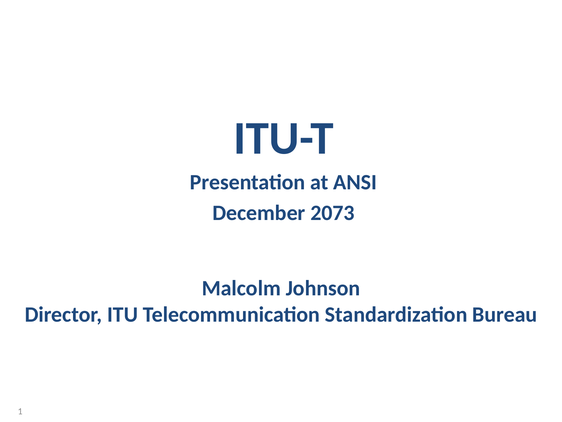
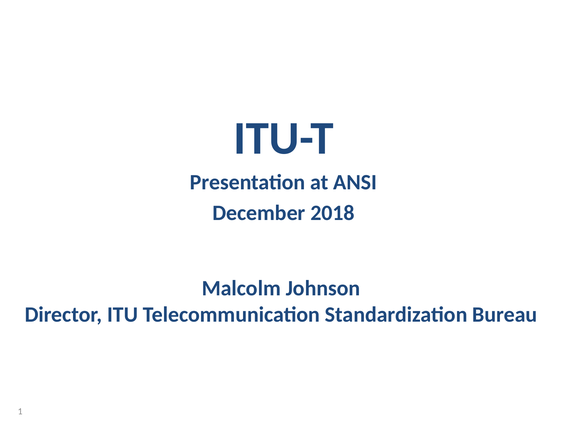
2073: 2073 -> 2018 (332, 213)
